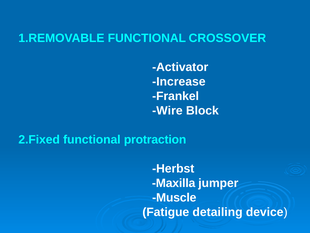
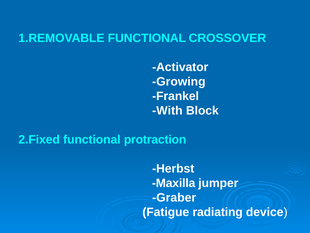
Increase: Increase -> Growing (179, 81)
Wire: Wire -> With (167, 110)
Muscle: Muscle -> Graber (174, 197)
detailing: detailing -> radiating (218, 212)
